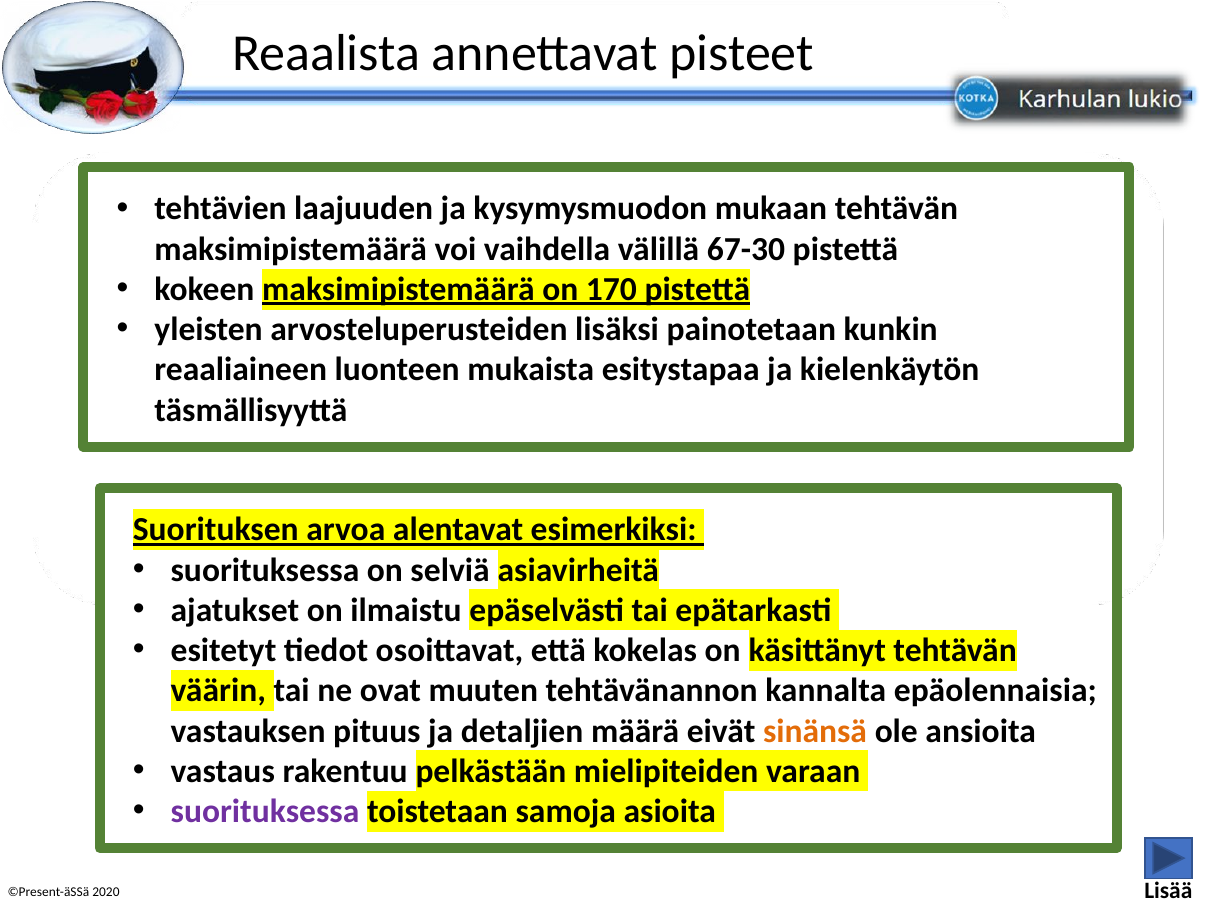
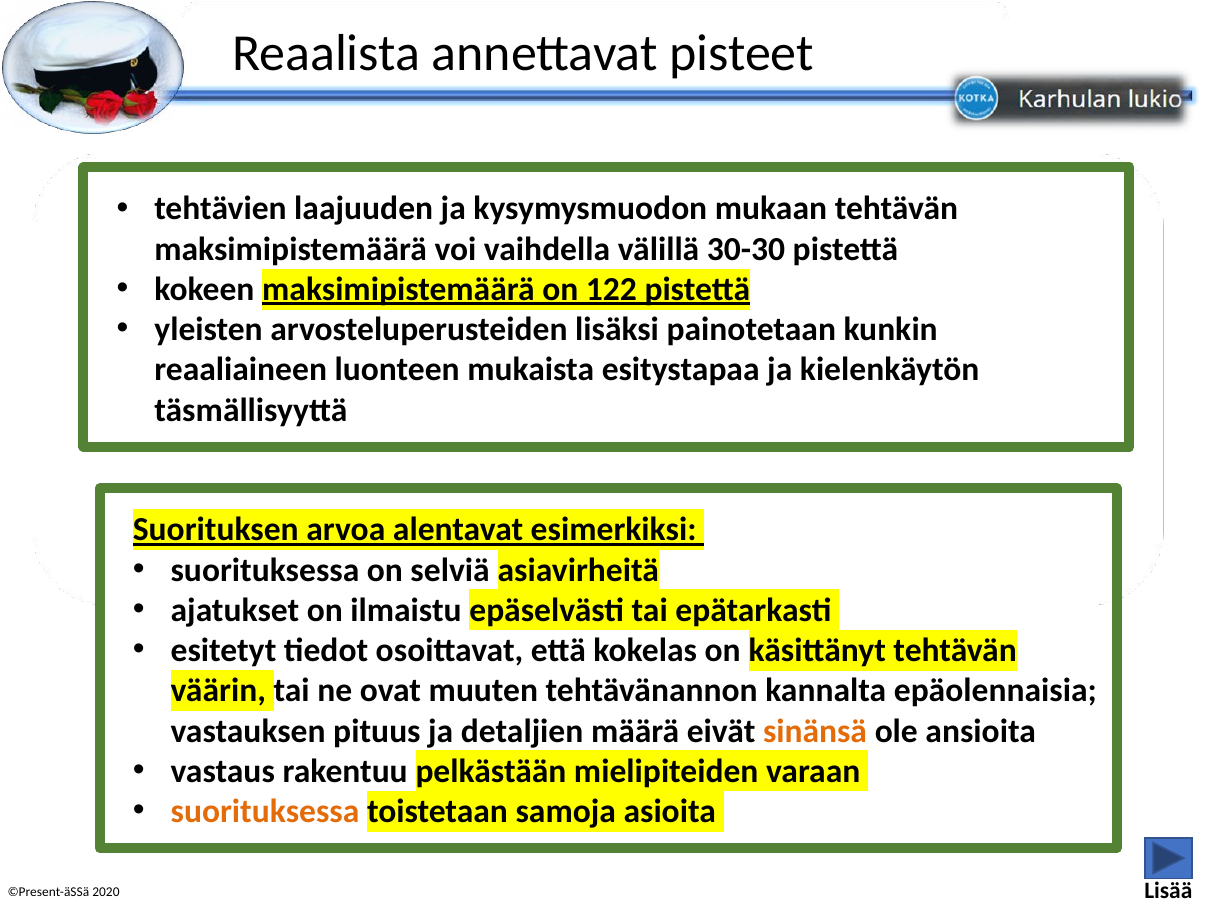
67-30: 67-30 -> 30-30 (746, 249)
170: 170 -> 122 (611, 289)
suorituksessa colour: purple -> orange (265, 812)
